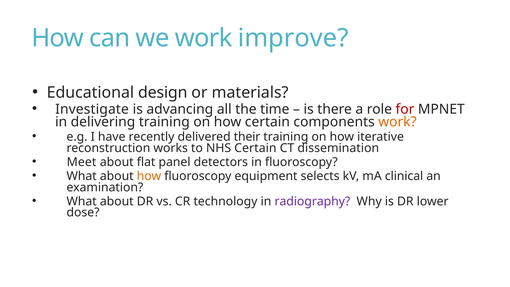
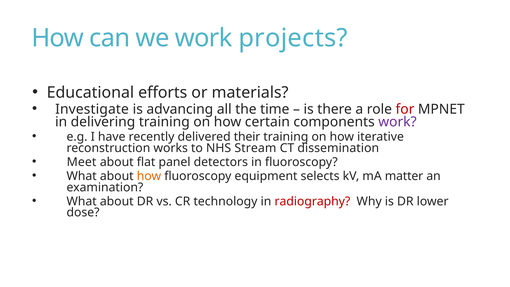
improve: improve -> projects (293, 38)
design: design -> efforts (163, 93)
work colour: orange -> purple (397, 122)
NHS Certain: Certain -> Stream (255, 148)
clinical: clinical -> matter (404, 176)
radiography colour: purple -> red (312, 201)
